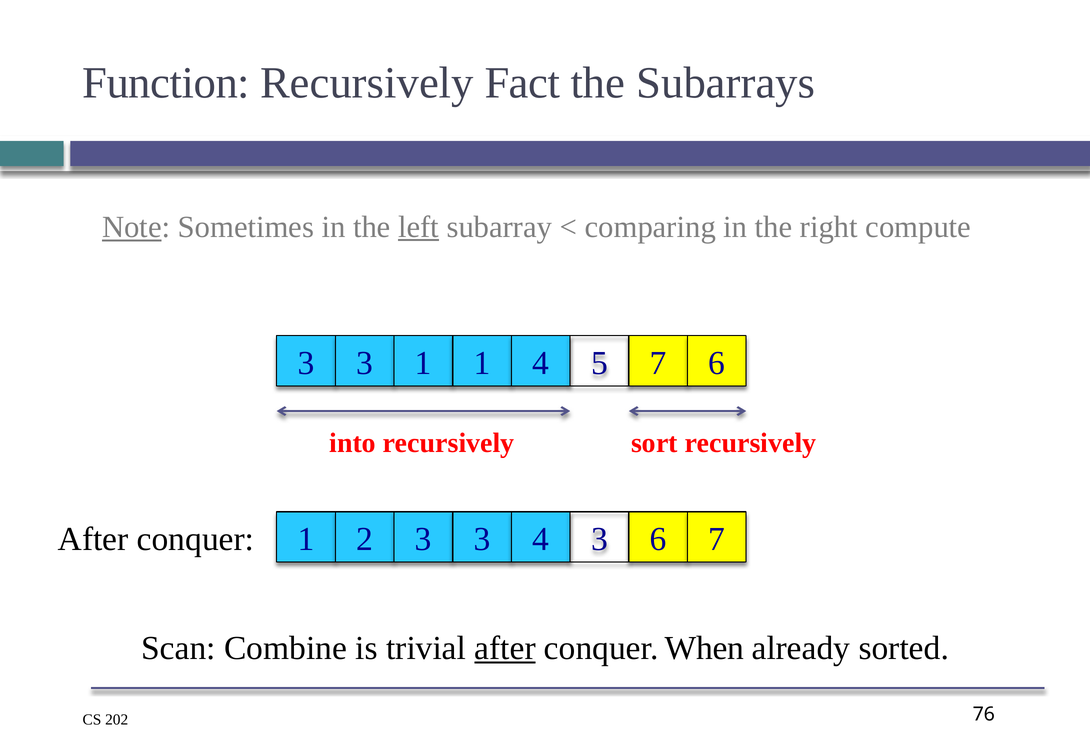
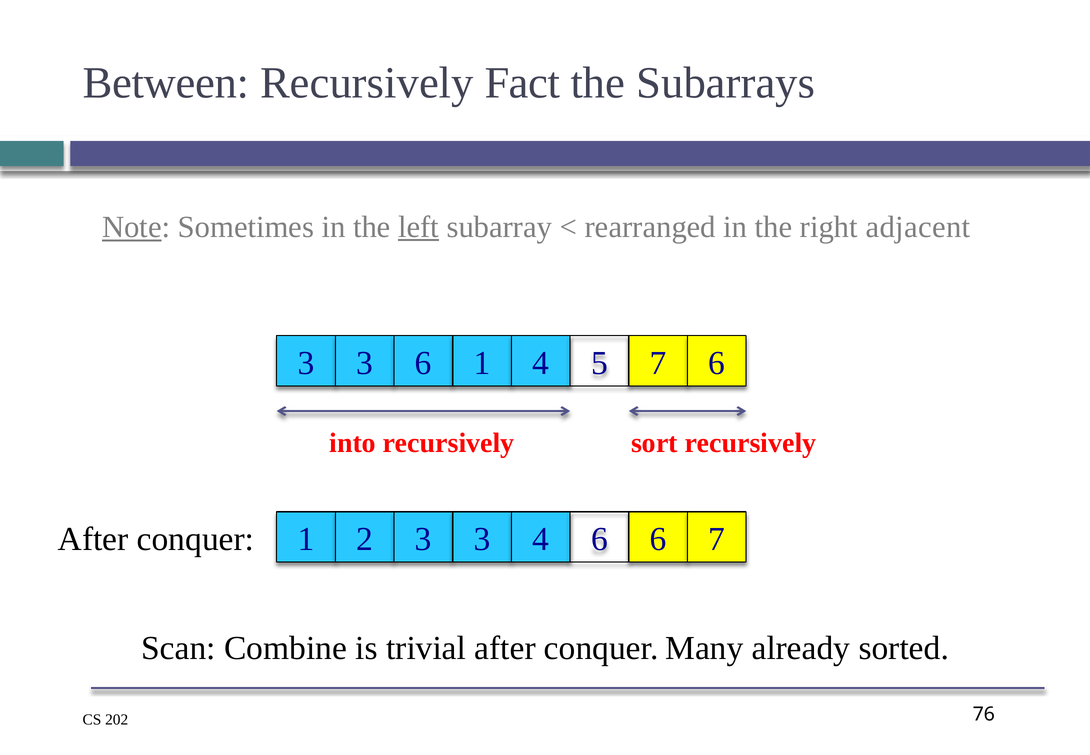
Function: Function -> Between (166, 83)
comparing: comparing -> rearranged (650, 227)
compute: compute -> adjacent (918, 227)
3 1: 1 -> 6 (423, 363)
4 3: 3 -> 6 (599, 539)
after underline: present -> none (505, 648)
When: When -> Many (704, 648)
